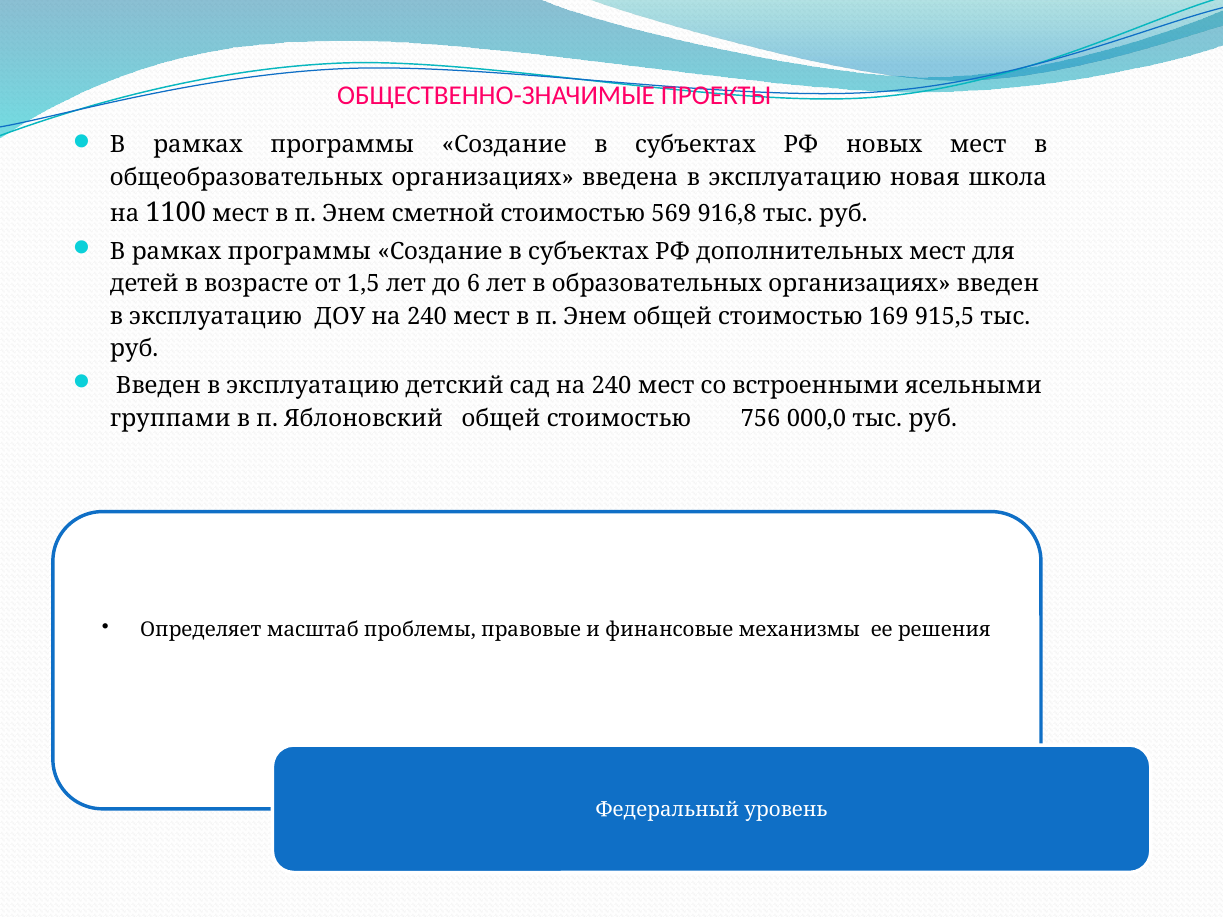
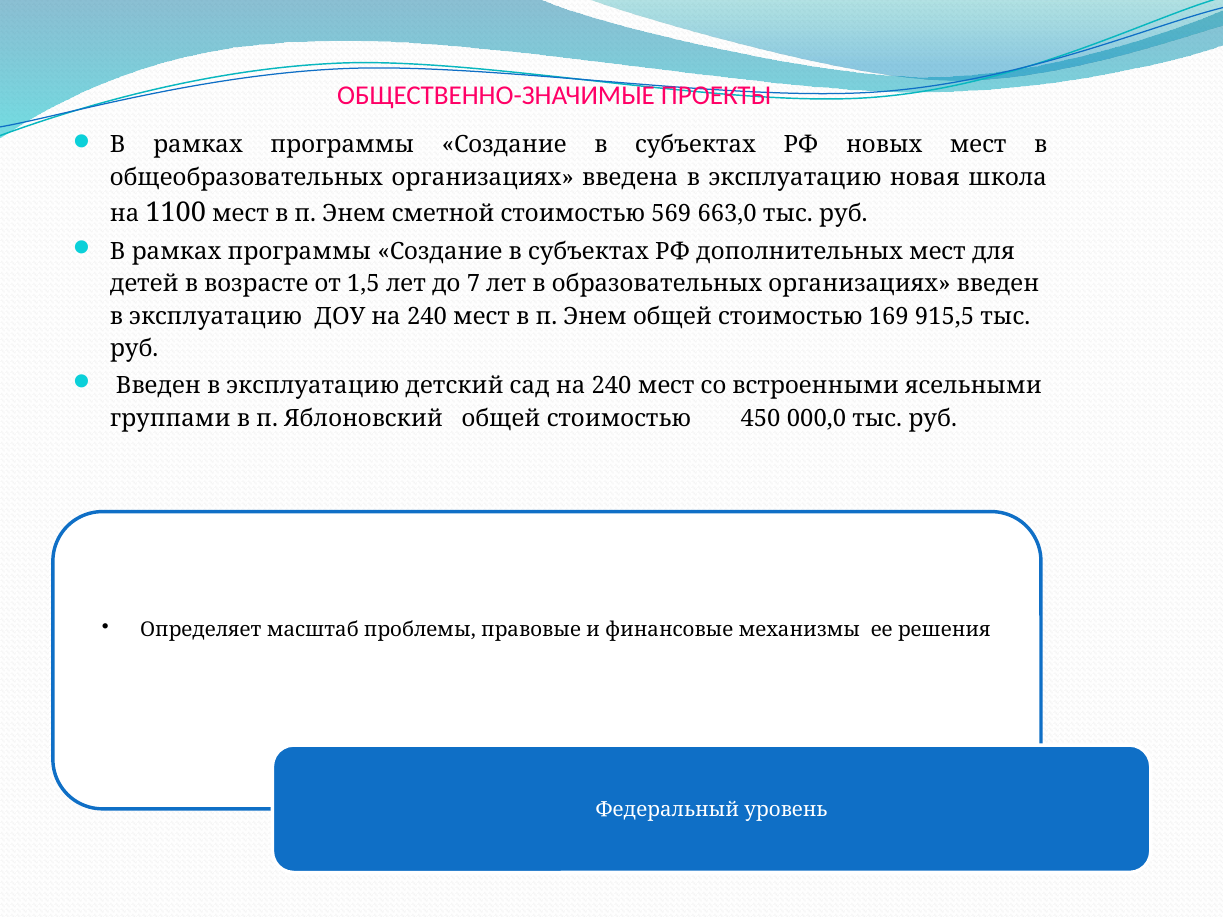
916,8: 916,8 -> 663,0 (727, 213)
6: 6 -> 7 (474, 284)
756: 756 -> 450 (761, 418)
